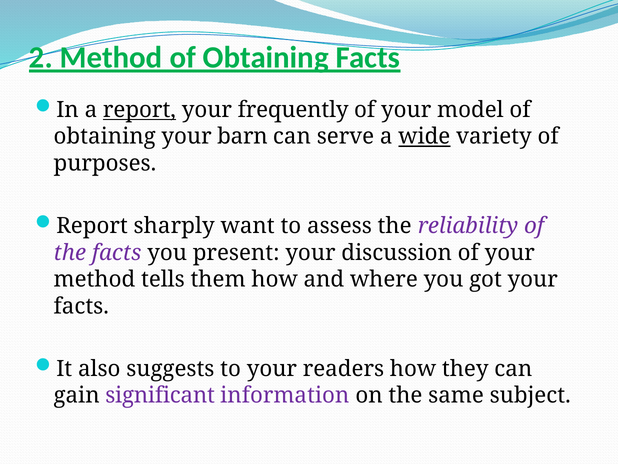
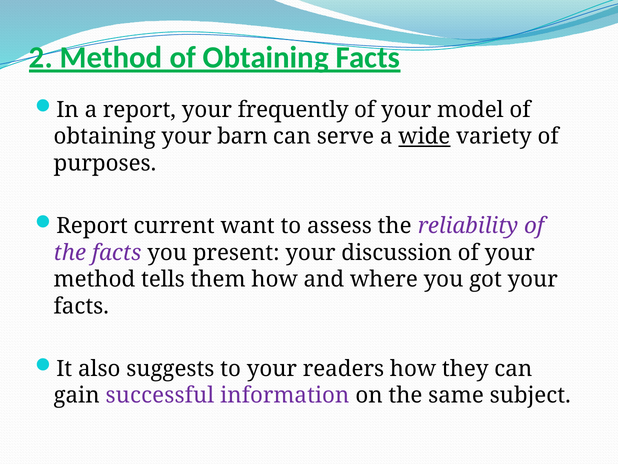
report underline: present -> none (139, 110)
sharply: sharply -> current (174, 226)
significant: significant -> successful (160, 395)
